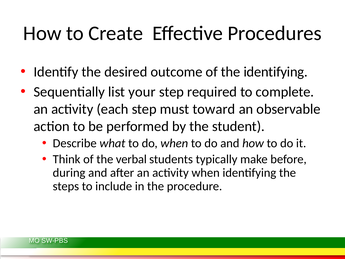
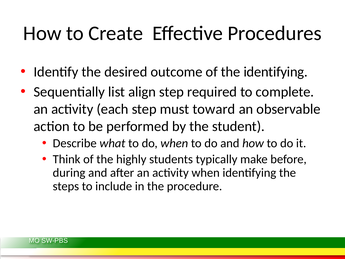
your: your -> align (142, 92)
verbal: verbal -> highly (131, 159)
